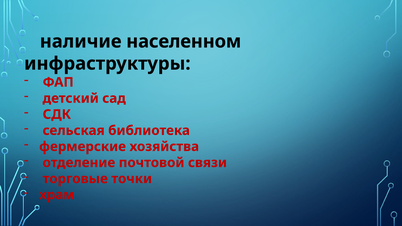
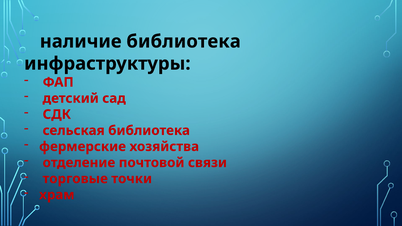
наличие населенном: населенном -> библиотека (184, 41)
